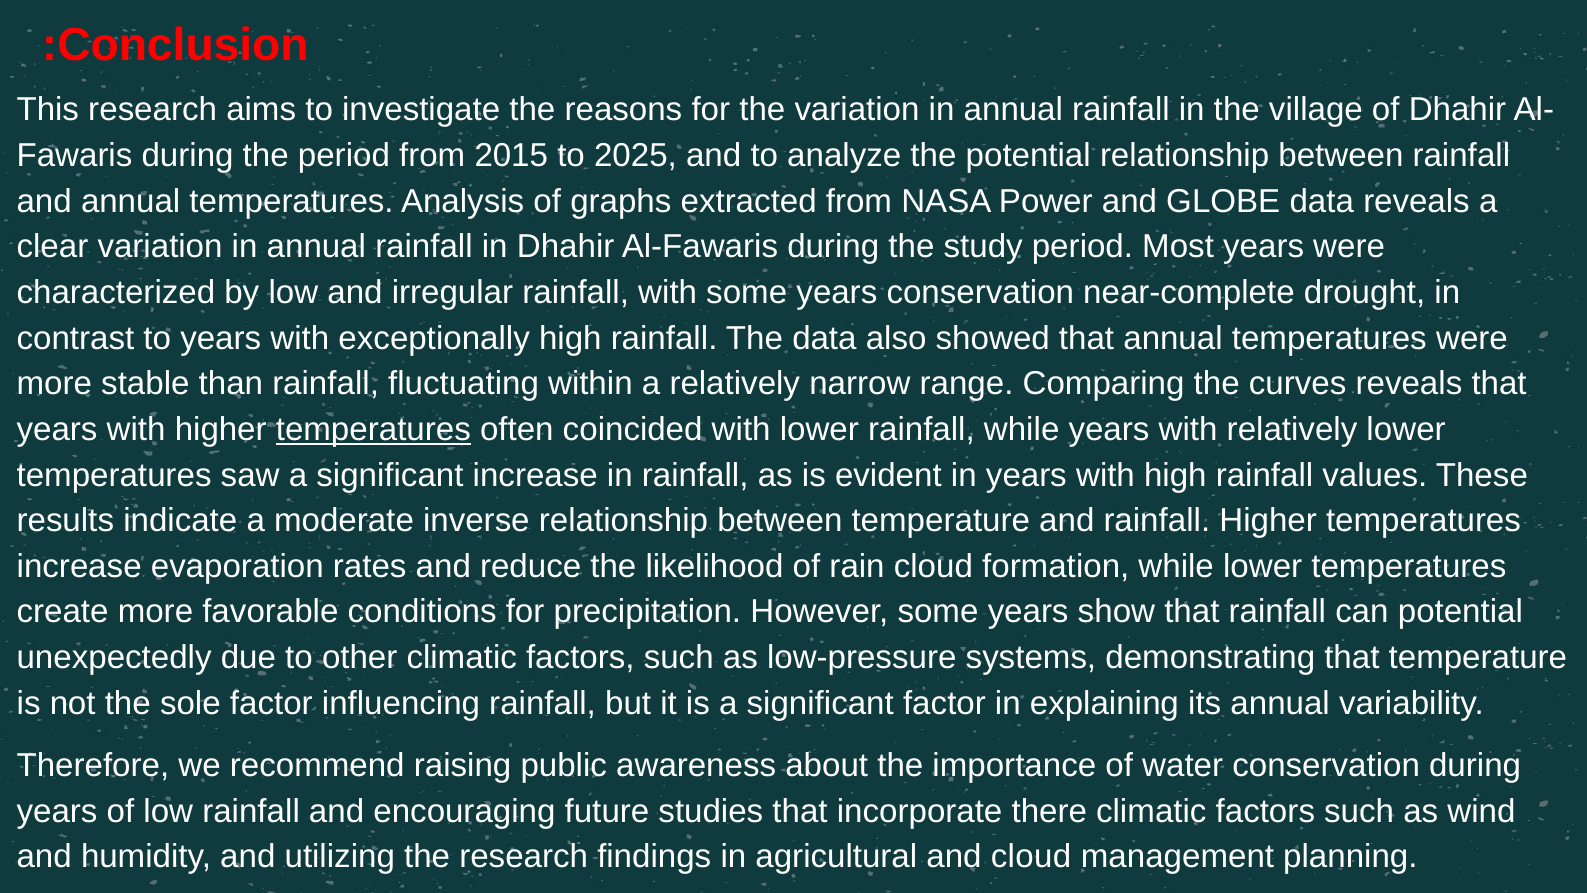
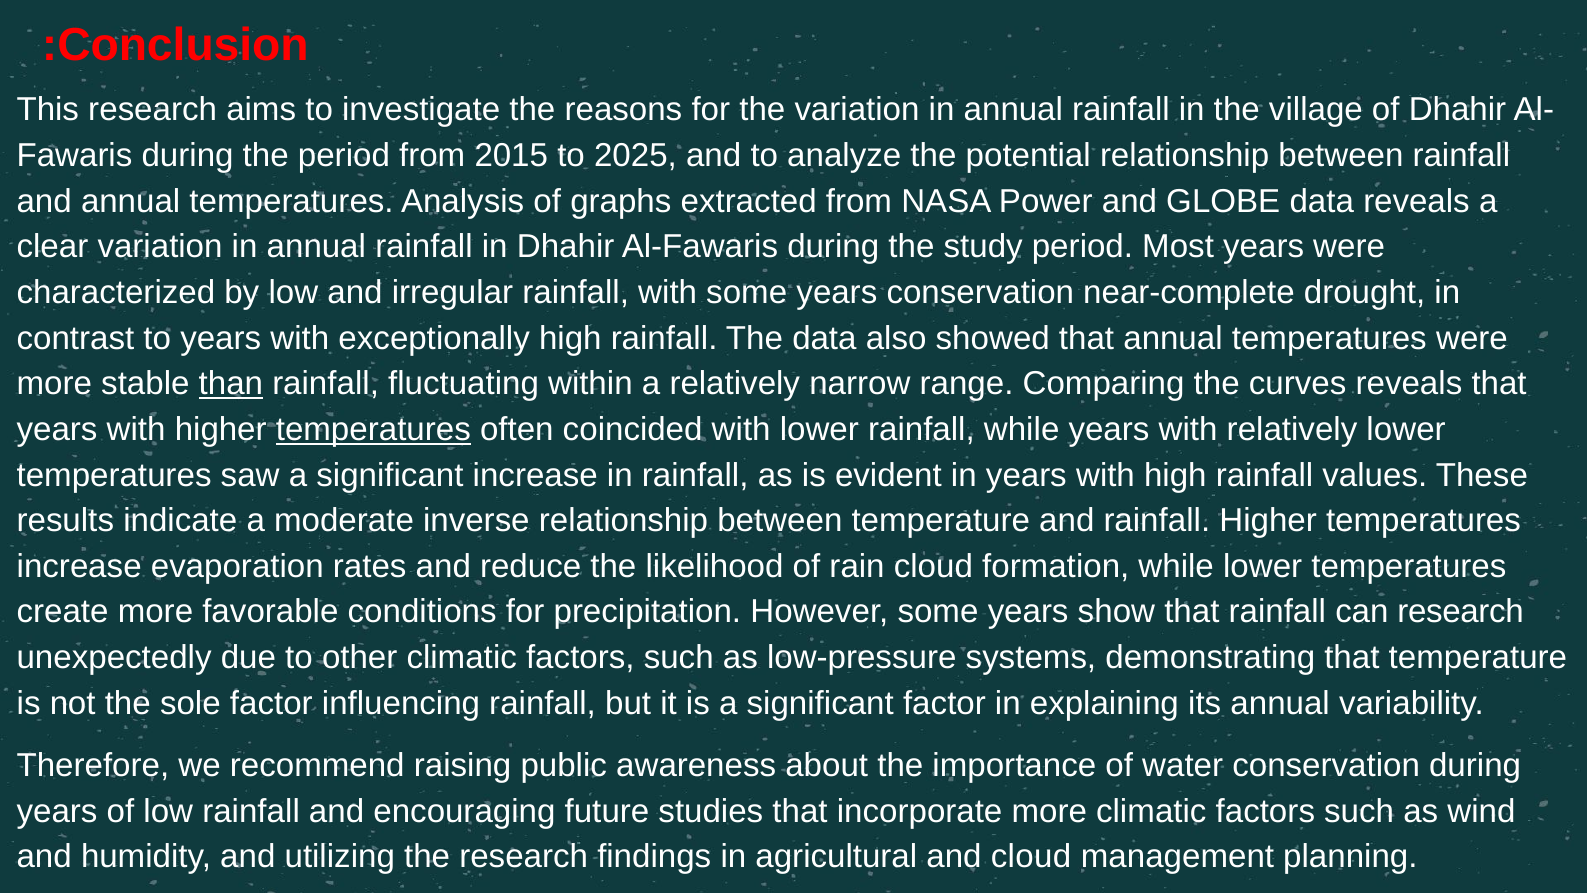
than underline: none -> present (231, 384)
can potential: potential -> research (1461, 612)
incorporate there: there -> more (1049, 811)
